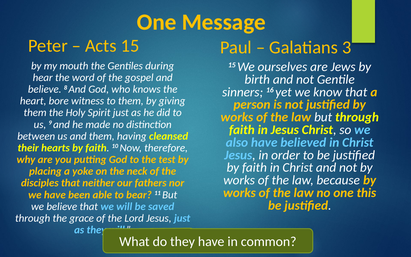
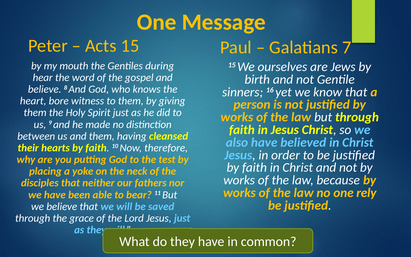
3: 3 -> 7 (347, 47)
this: this -> rely (366, 193)
